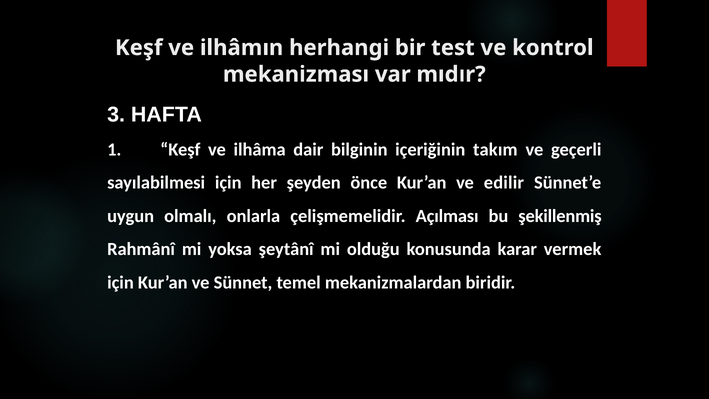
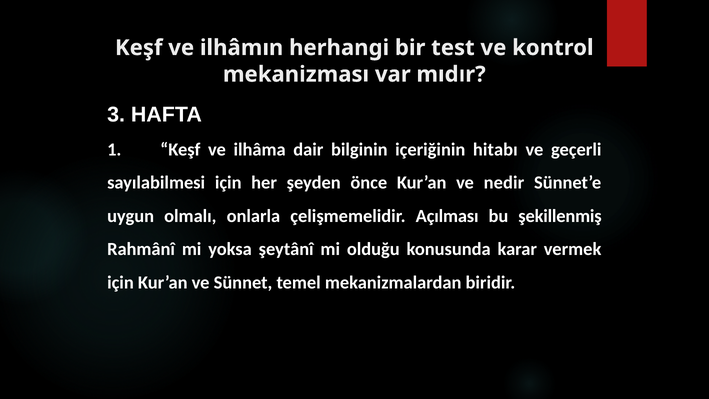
takım: takım -> hitabı (495, 149)
edilir: edilir -> nedir (504, 183)
